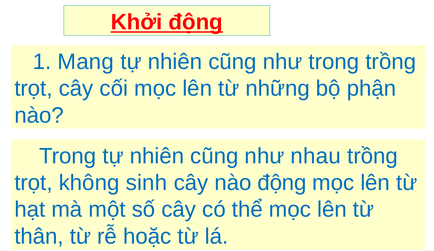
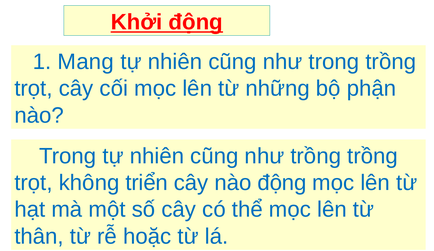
như nhau: nhau -> trồng (316, 156)
sinh: sinh -> triển (147, 182)
